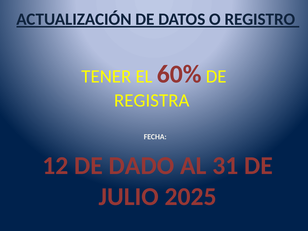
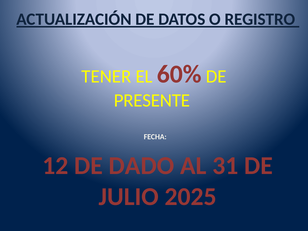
REGISTRA: REGISTRA -> PRESENTE (152, 100)
